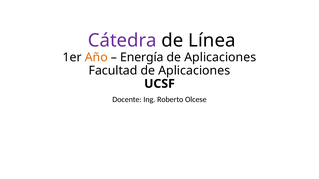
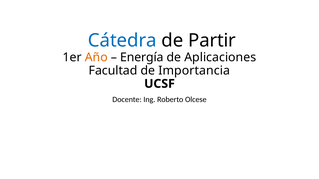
Cátedra colour: purple -> blue (122, 41)
Línea: Línea -> Partir (212, 41)
Facultad de Aplicaciones: Aplicaciones -> Importancia (194, 71)
